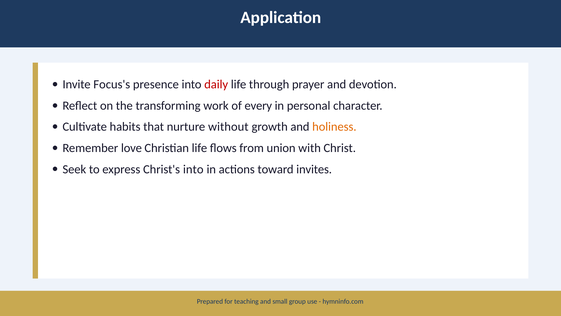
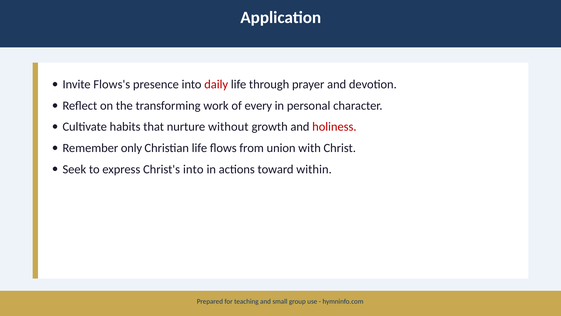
Focus's: Focus's -> Flows's (112, 84)
holiness colour: orange -> red (334, 127)
love: love -> only (131, 148)
invites: invites -> within (314, 169)
